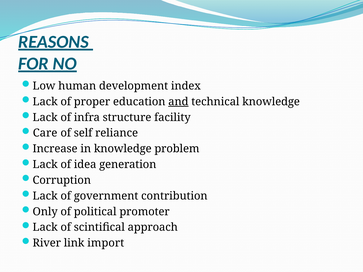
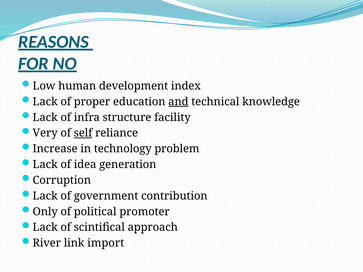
Care: Care -> Very (45, 133)
self underline: none -> present (83, 133)
in knowledge: knowledge -> technology (123, 149)
